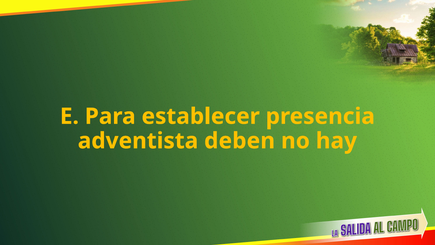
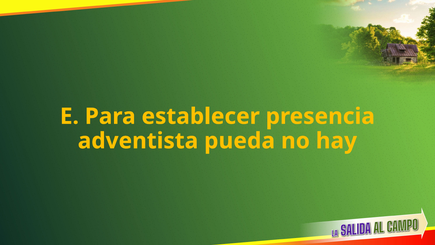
deben: deben -> pueda (240, 141)
